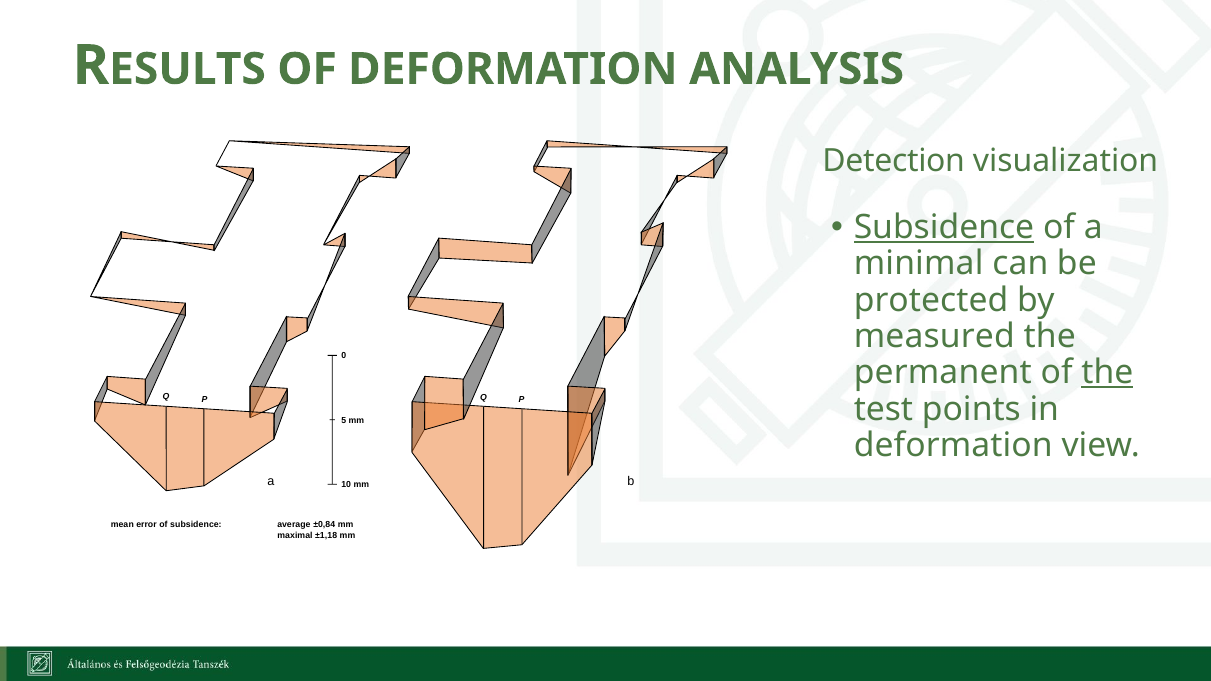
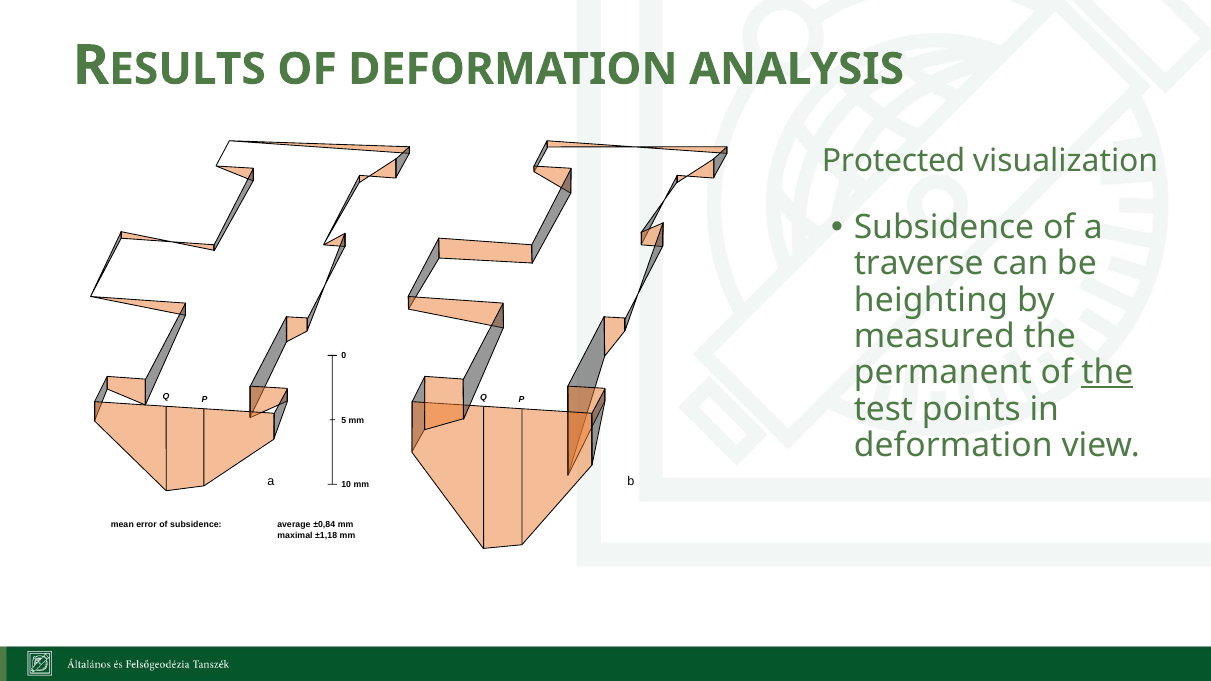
Detection: Detection -> Protected (894, 161)
Subsidence underline: present -> none (944, 227)
minimal: minimal -> traverse (919, 264)
protected: protected -> heighting (931, 300)
